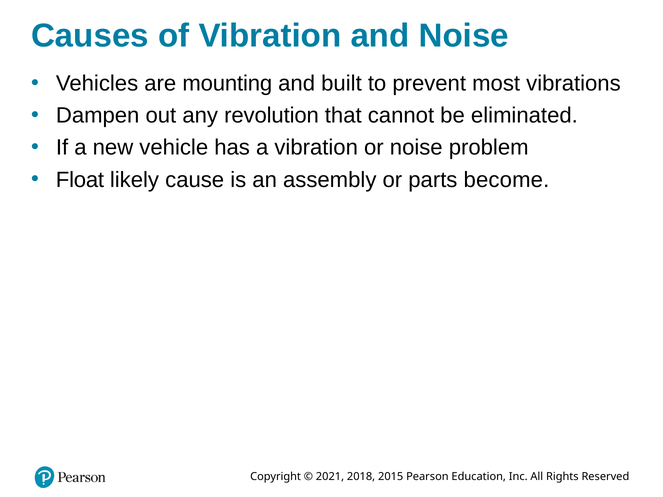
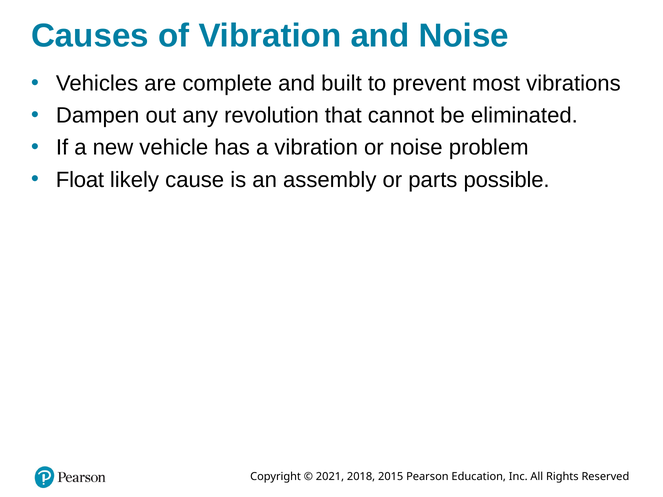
mounting: mounting -> complete (227, 84)
become: become -> possible (507, 180)
